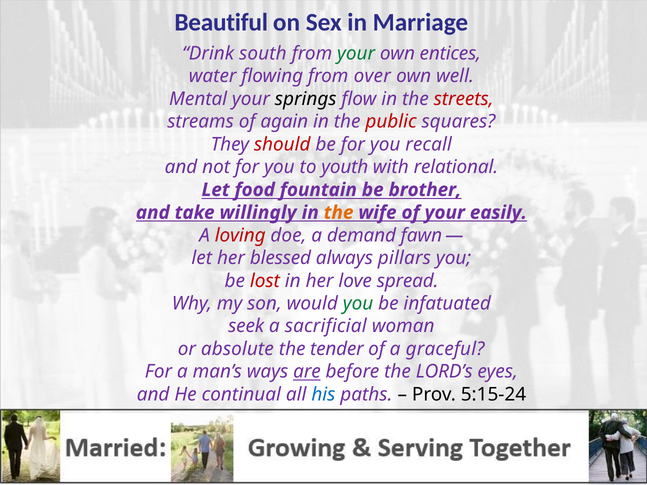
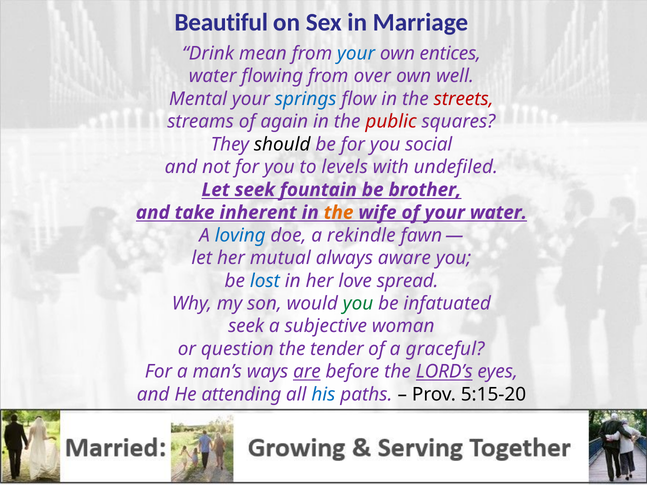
south: south -> mean (263, 53)
your colour: green -> blue (356, 53)
springs colour: black -> blue (306, 99)
should colour: red -> black (282, 144)
recall: recall -> social (429, 144)
youth: youth -> levels (345, 167)
relational: relational -> undefiled (456, 167)
Let food: food -> seek (255, 190)
willingly: willingly -> inherent (258, 213)
your easily: easily -> water (498, 213)
loving colour: red -> blue (240, 235)
demand: demand -> rekindle (361, 235)
blessed: blessed -> mutual (280, 258)
pillars: pillars -> aware (404, 258)
lost colour: red -> blue (265, 281)
sacrificial: sacrificial -> subjective (326, 326)
absolute: absolute -> question (237, 349)
LORD’s underline: none -> present (444, 372)
continual: continual -> attending (241, 395)
5:15-24: 5:15-24 -> 5:15-20 (493, 395)
